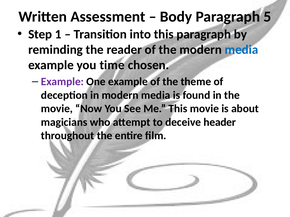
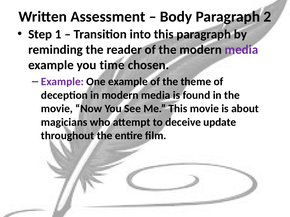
5: 5 -> 2 (267, 17)
media colour: blue -> purple (241, 50)
header: header -> update (220, 122)
